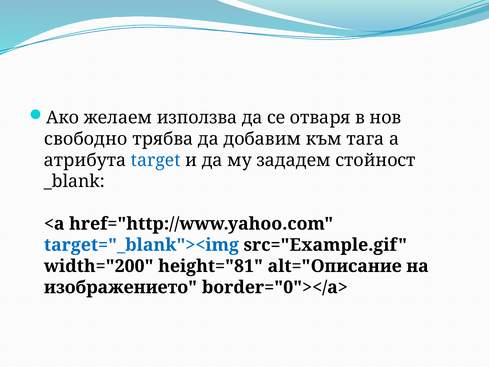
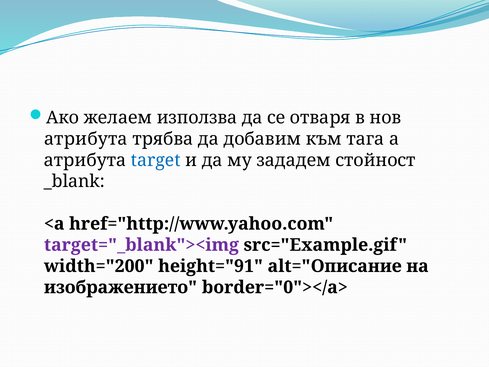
свободно: свободно -> атрибута (86, 139)
target="_blank"><img colour: blue -> purple (141, 245)
height="81: height="81 -> height="91 (211, 266)
